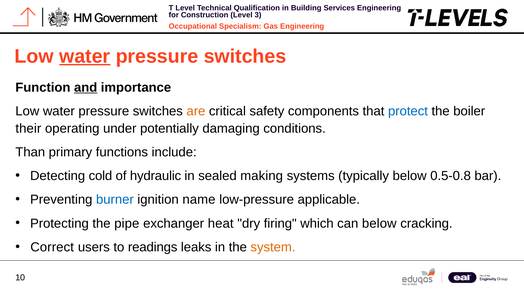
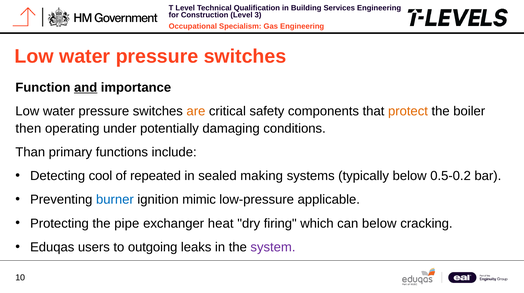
water underline: present -> none (85, 56)
protect colour: blue -> orange (408, 111)
their: their -> then (28, 128)
cold: cold -> cool (100, 176)
hydraulic: hydraulic -> repeated (156, 176)
0.5-0.8: 0.5-0.8 -> 0.5-0.2 (451, 176)
name: name -> mimic (199, 200)
Correct: Correct -> Eduqas (52, 247)
readings: readings -> outgoing (153, 247)
system colour: orange -> purple (273, 247)
